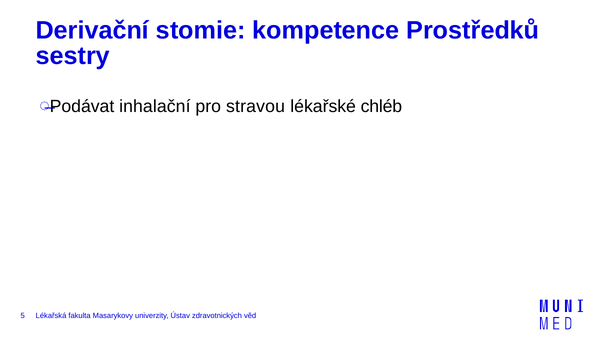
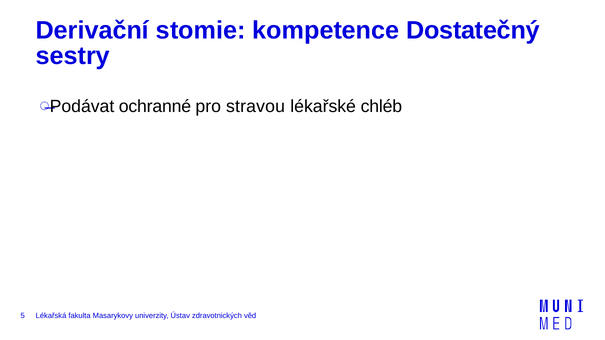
Prostředků: Prostředků -> Dostatečný (473, 31)
inhalační: inhalační -> ochranné (155, 106)
